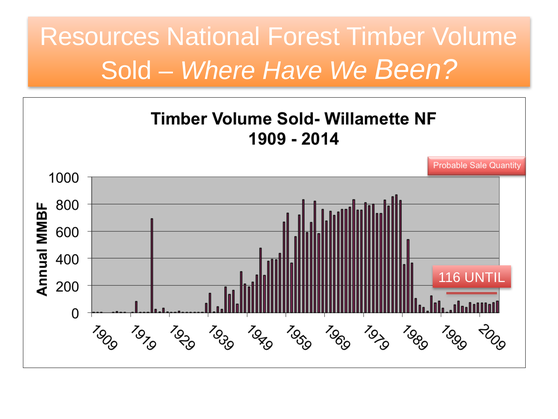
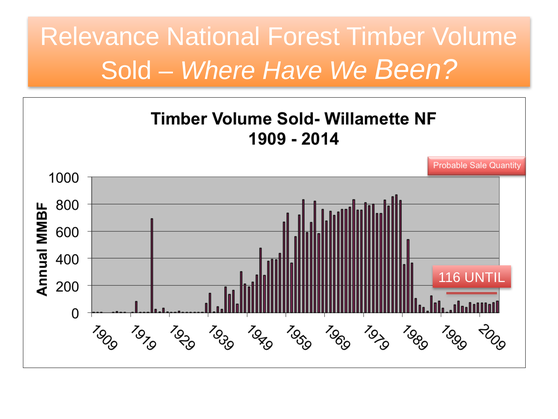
Resources: Resources -> Relevance (100, 37)
